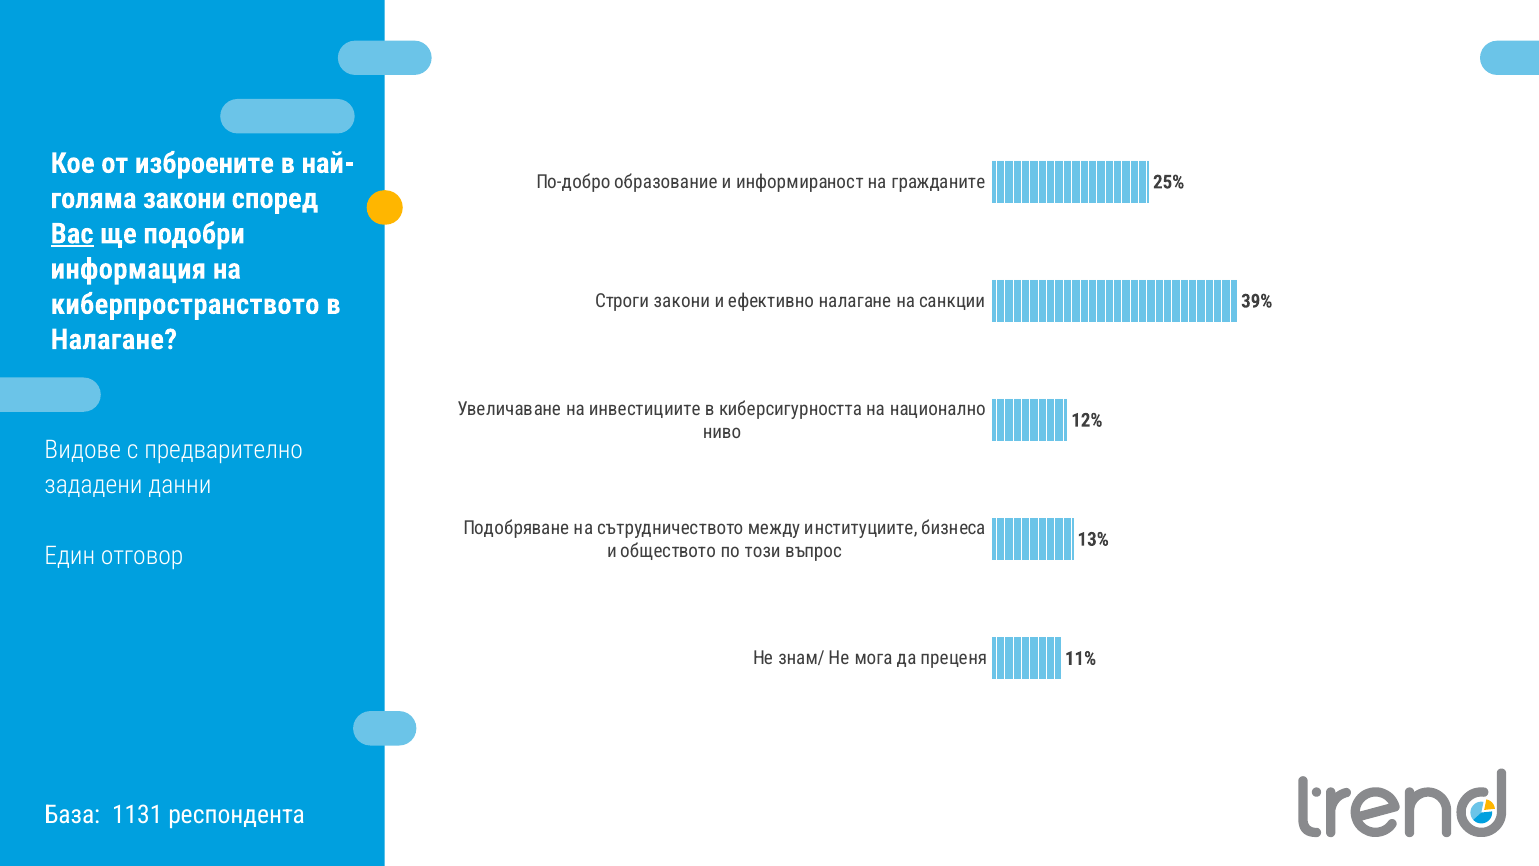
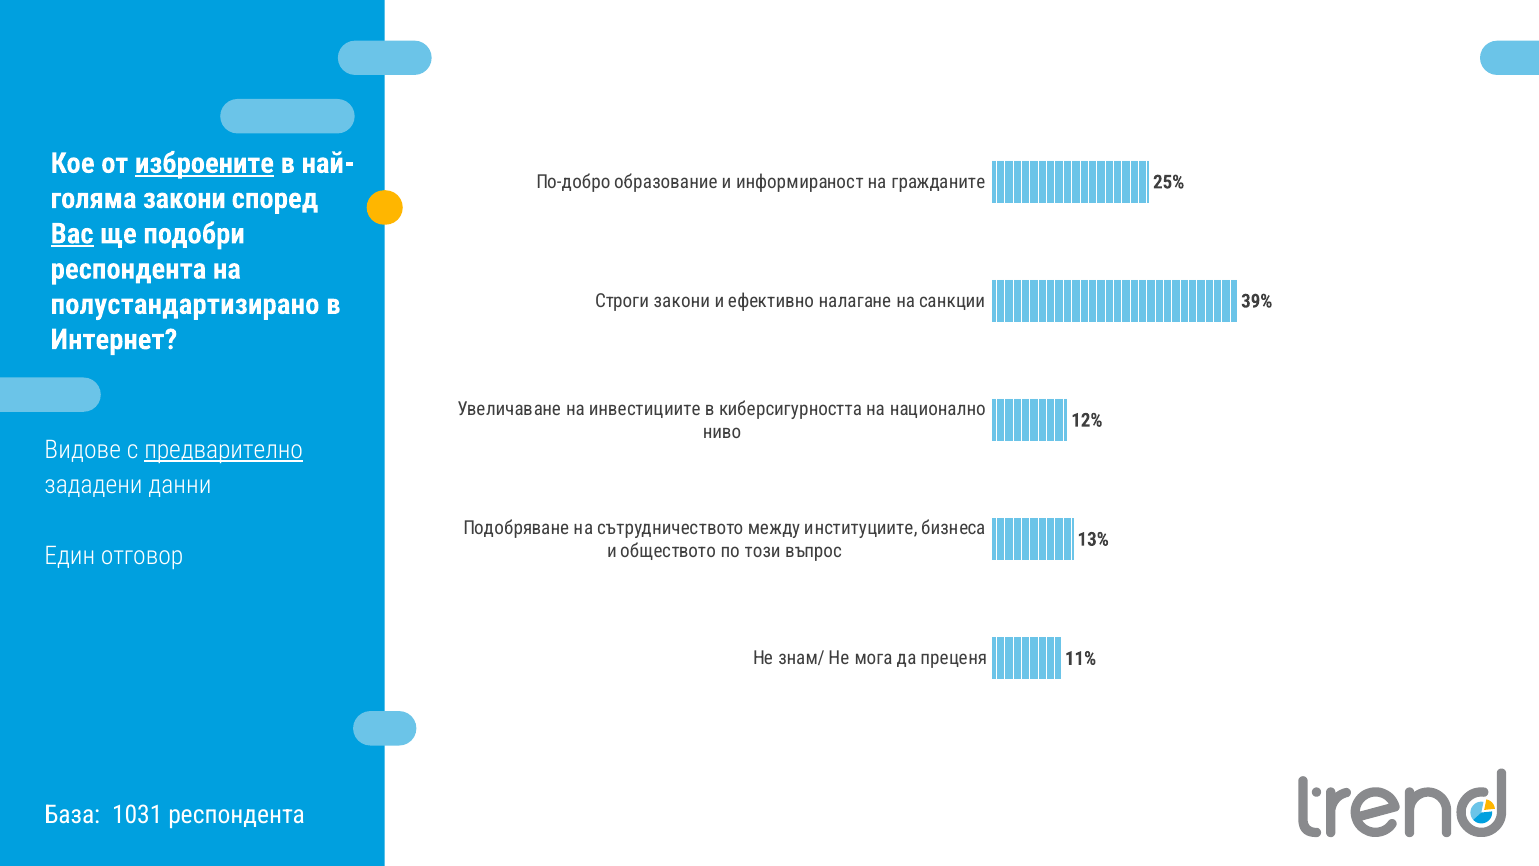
изброените underline: none -> present (205, 163)
информация: информация -> респондента (128, 269)
киберпространството: киберпространството -> полустандартизирано (185, 304)
Налагане: Налагане -> Интернет (114, 340)
предварително underline: none -> present (224, 450)
1131: 1131 -> 1031 (137, 815)
